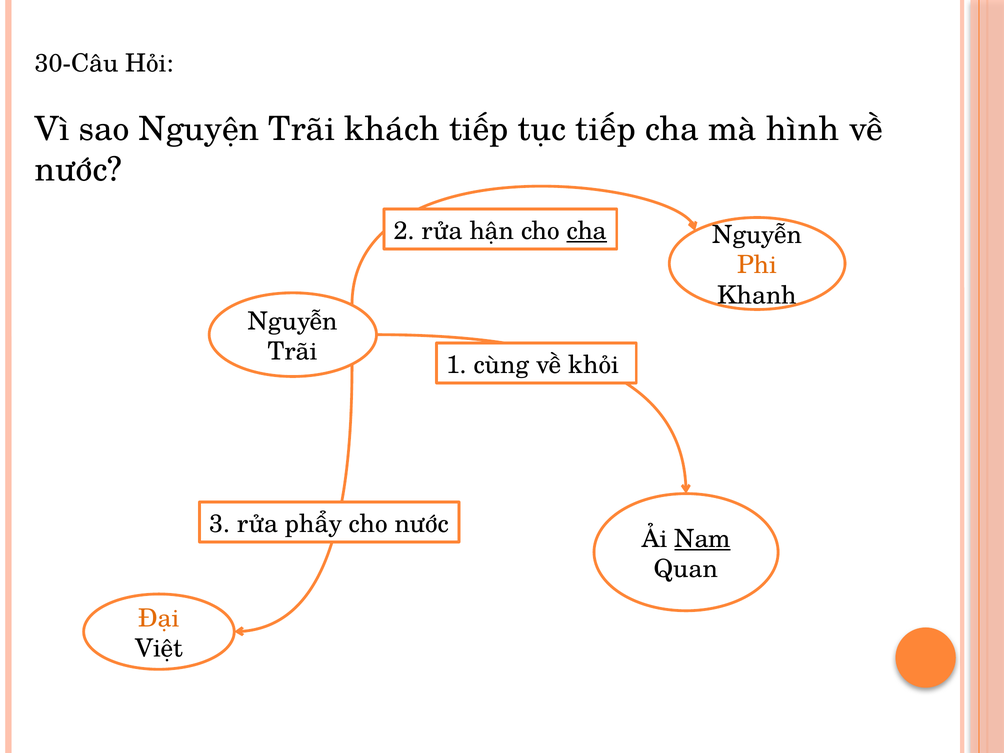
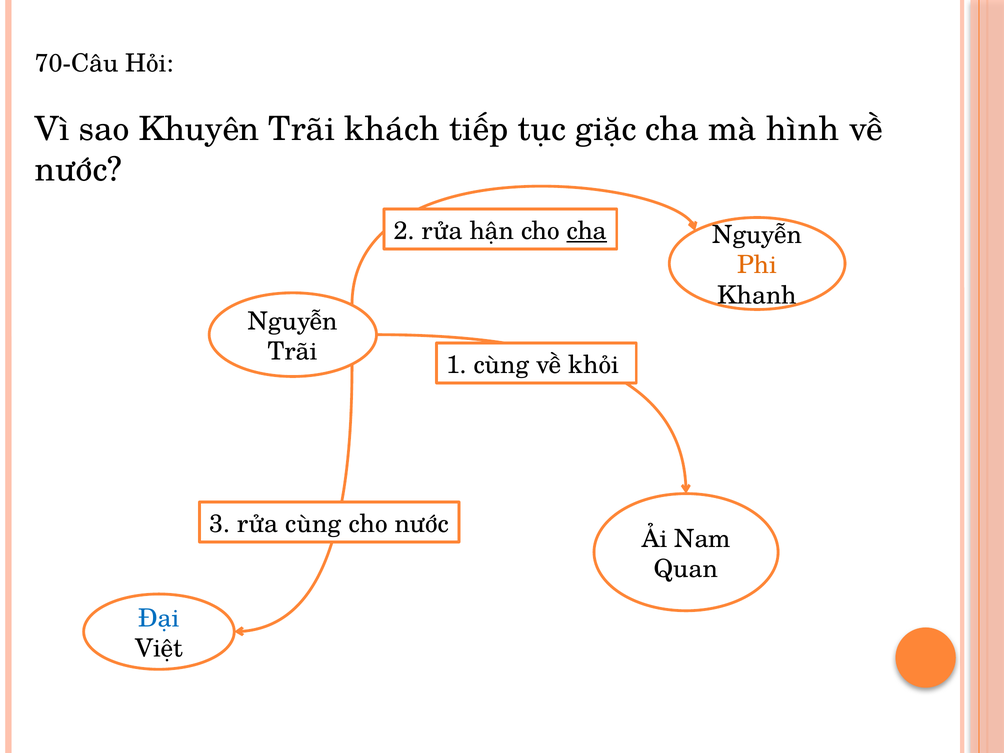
30-Câu: 30-Câu -> 70-Câu (77, 64)
Nguyện: Nguyện -> Khuyên (199, 129)
tục tiếp: tiếp -> giặc (606, 129)
rửa phẩy: phẩy -> cùng (313, 524)
Nam underline: present -> none (703, 539)
Đại colour: orange -> blue (159, 618)
